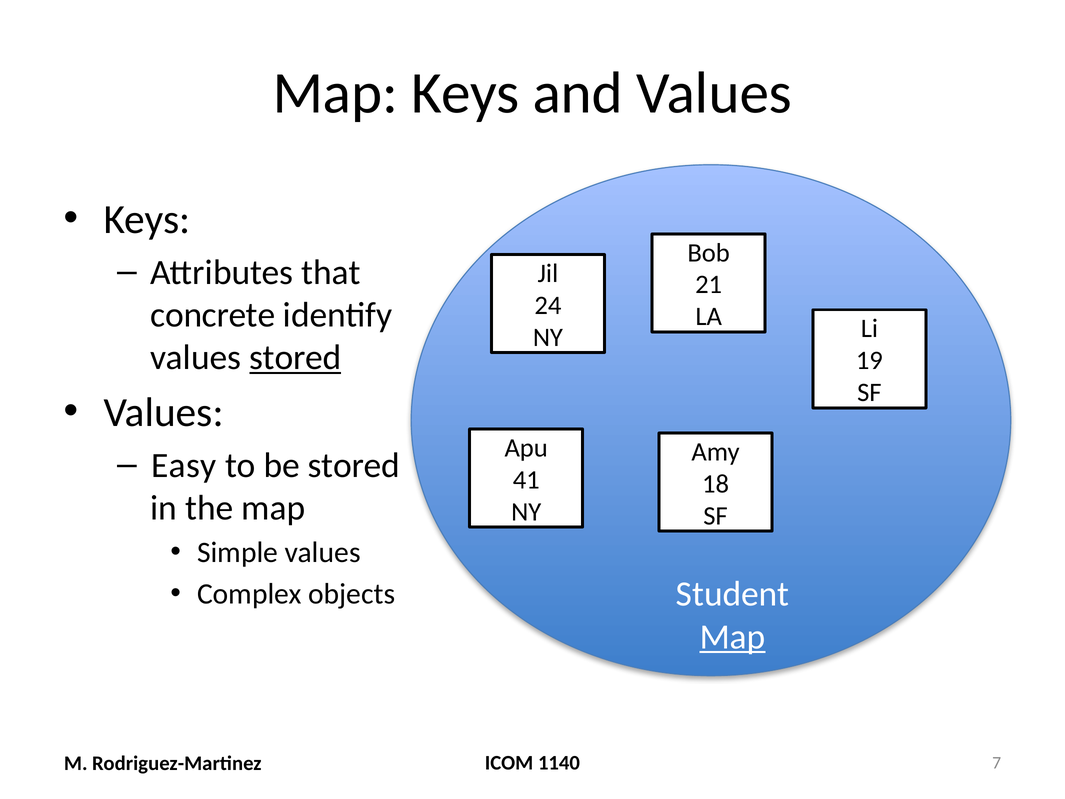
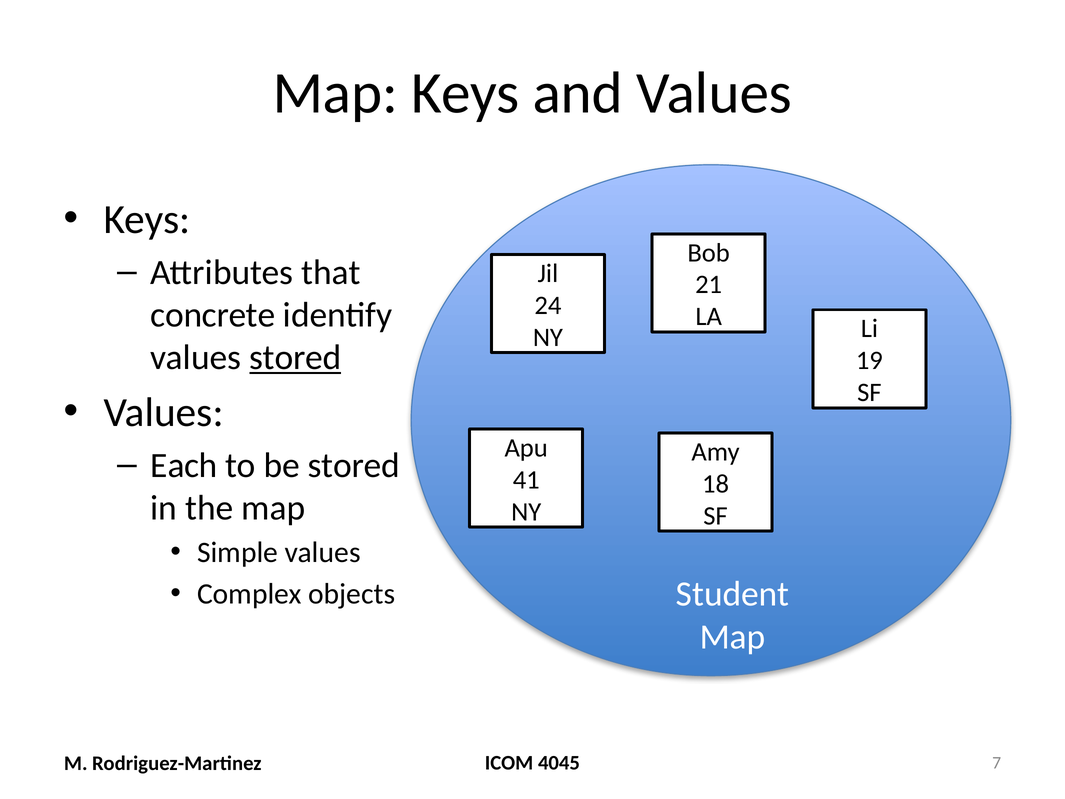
Easy: Easy -> Each (184, 465)
Map underline: present -> none (733, 637)
1140: 1140 -> 4045 (559, 763)
